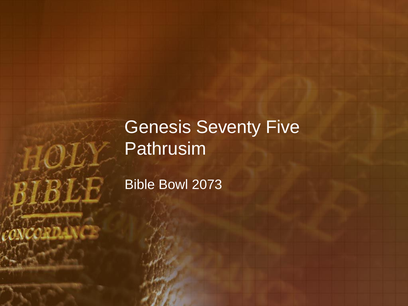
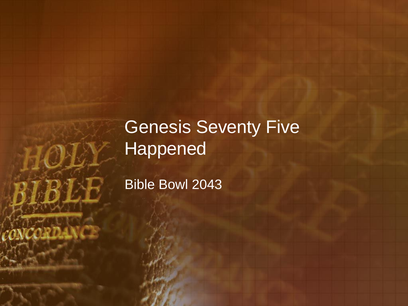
Pathrusim: Pathrusim -> Happened (166, 149)
2073: 2073 -> 2043 (207, 185)
